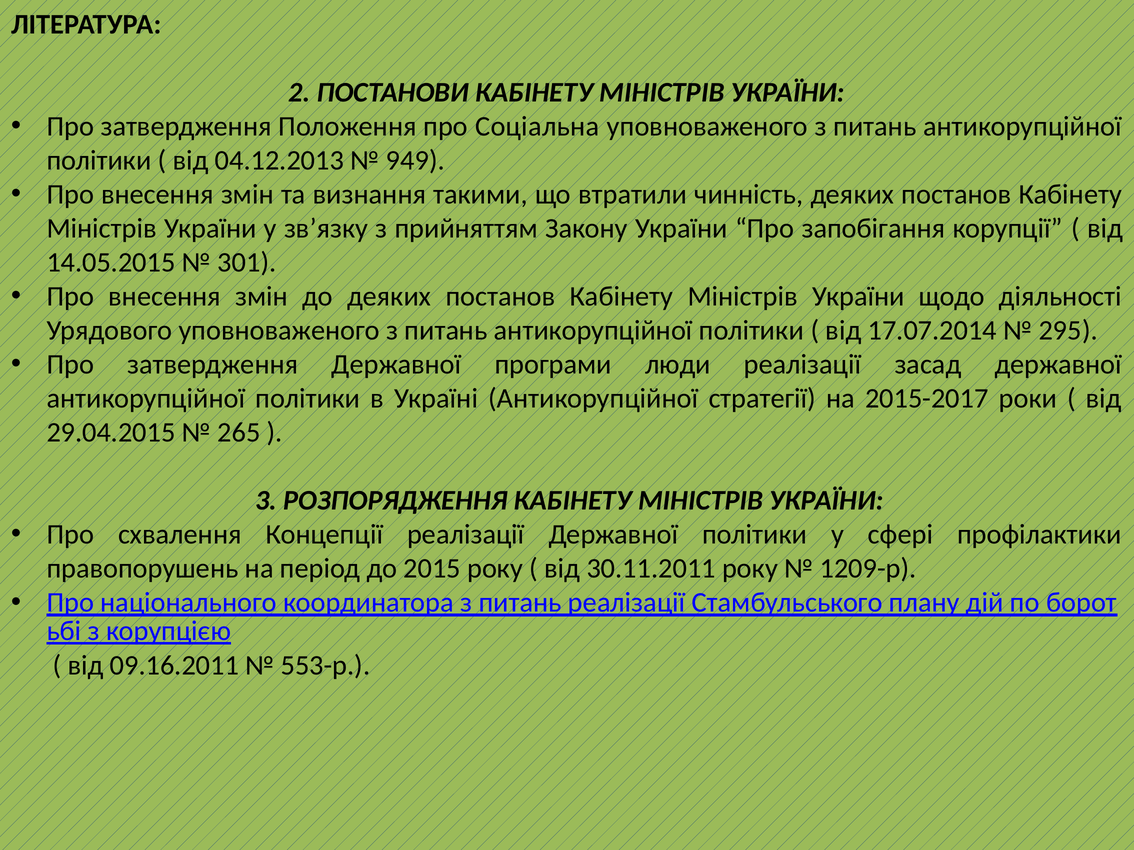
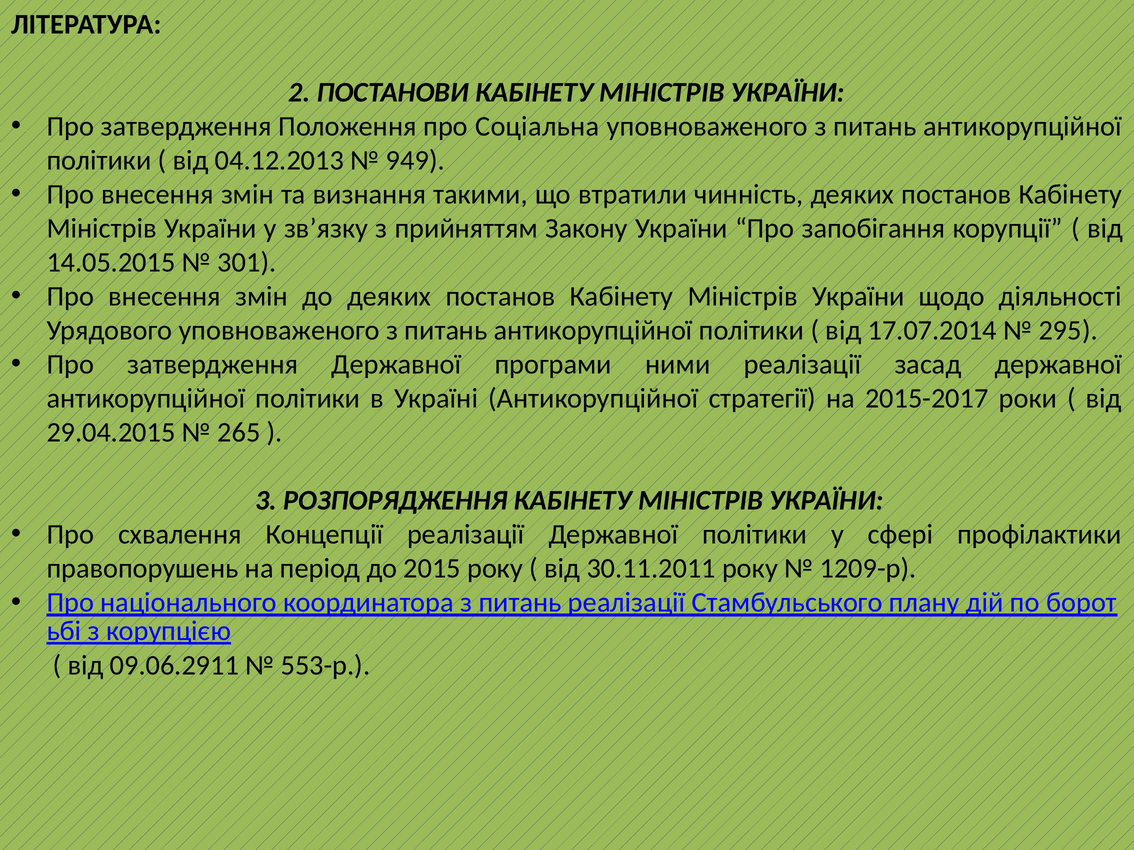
люди: люди -> ними (678, 365)
09.16.2011: 09.16.2011 -> 09.06.2911 (174, 666)
